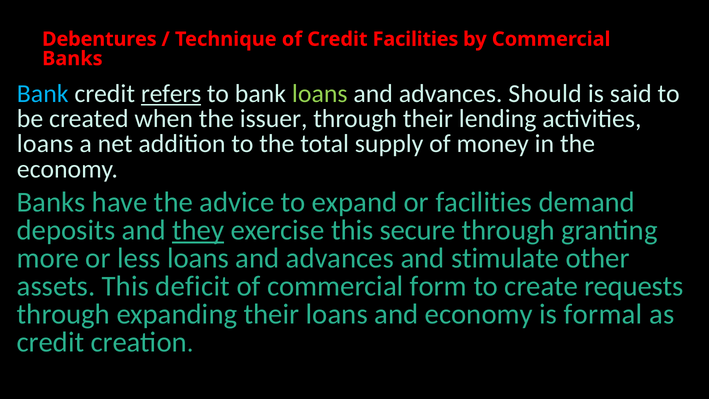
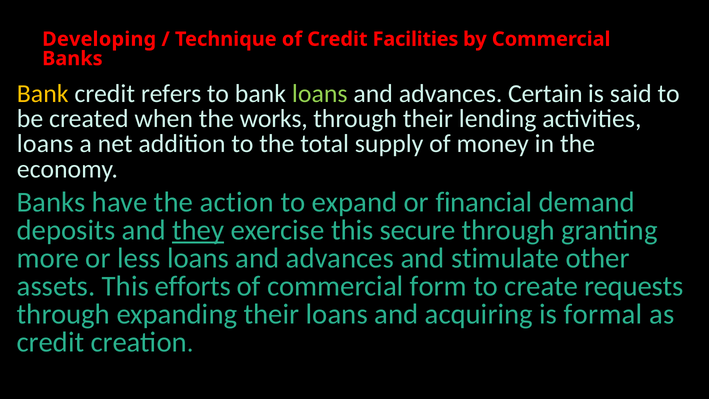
Debentures: Debentures -> Developing (99, 39)
Bank colour: light blue -> yellow (43, 94)
refers underline: present -> none (171, 94)
Should: Should -> Certain (545, 94)
issuer: issuer -> works (274, 119)
advice: advice -> action (237, 202)
or facilities: facilities -> financial (484, 202)
deficit: deficit -> efforts (193, 286)
and economy: economy -> acquiring (479, 314)
